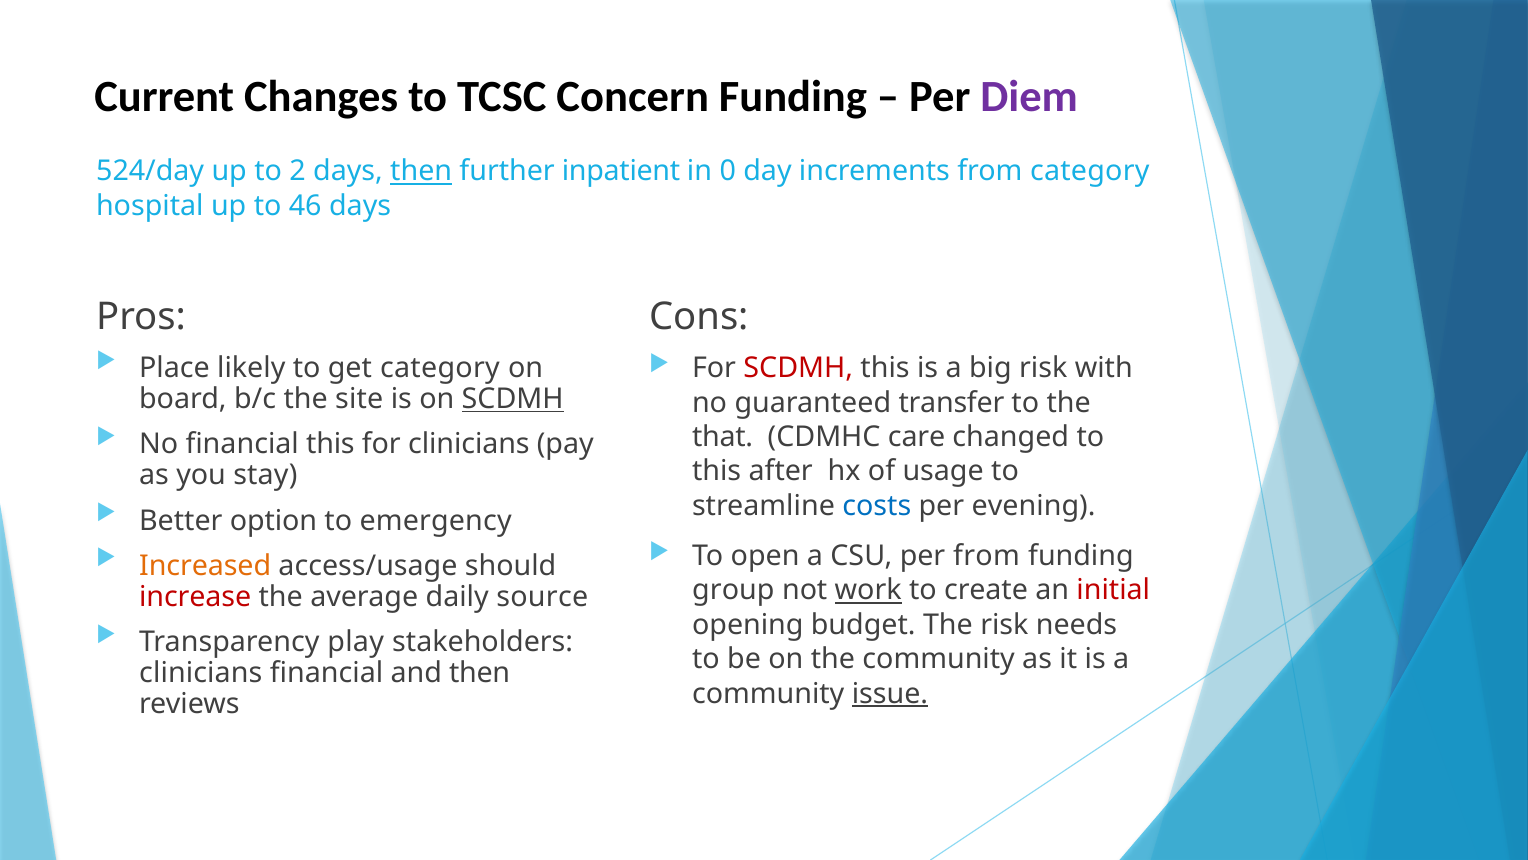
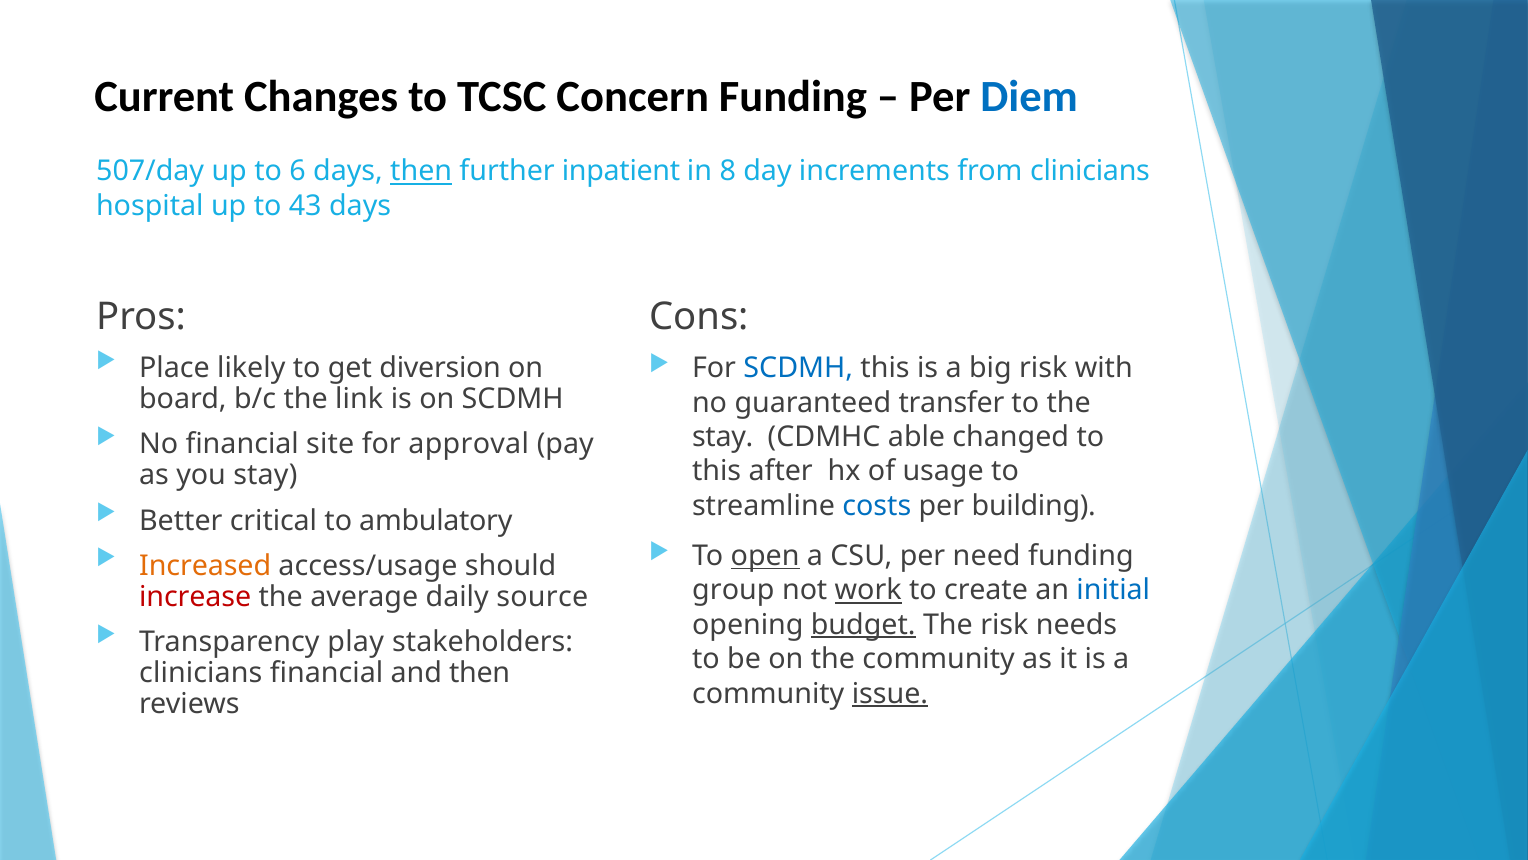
Diem colour: purple -> blue (1029, 97)
524/day: 524/day -> 507/day (150, 171)
2: 2 -> 6 (297, 171)
0: 0 -> 8 (728, 171)
from category: category -> clinicians (1090, 171)
46: 46 -> 43 (305, 206)
get category: category -> diversion (440, 368)
SCDMH colour: red -> blue (798, 368)
site: site -> link (359, 399)
SCDMH underline: present -> none (513, 399)
financial this: this -> site (330, 444)
for clinicians: clinicians -> approval (469, 444)
that: that -> stay (723, 437)
care: care -> able (917, 437)
evening: evening -> building (1034, 505)
option: option -> critical (273, 520)
emergency: emergency -> ambulatory (436, 520)
open underline: none -> present (765, 556)
per from: from -> need (987, 556)
initial colour: red -> blue (1113, 590)
budget underline: none -> present (863, 625)
